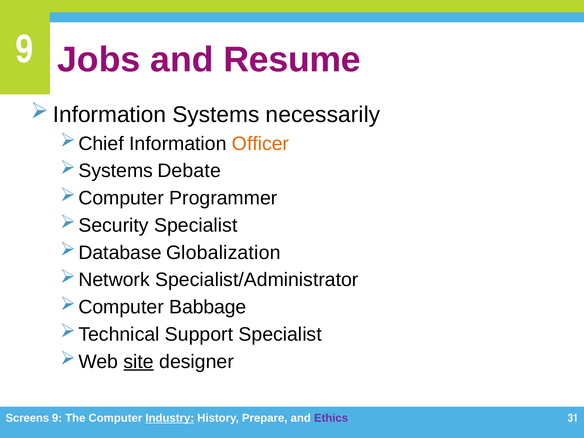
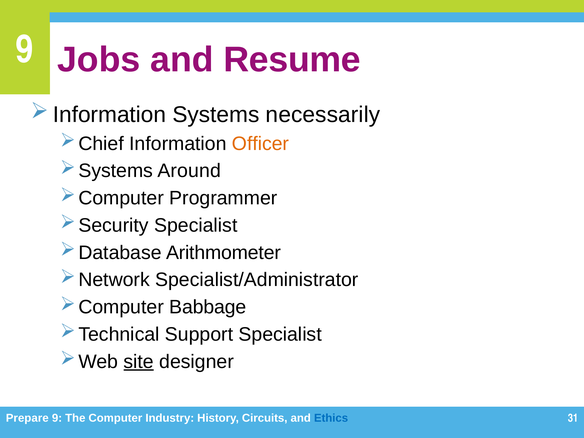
Debate: Debate -> Around (189, 171)
Globalization: Globalization -> Arithmometer (223, 253)
Screens: Screens -> Prepare (27, 418)
Industry underline: present -> none (170, 418)
Prepare: Prepare -> Circuits (265, 418)
Ethics colour: purple -> blue (331, 418)
